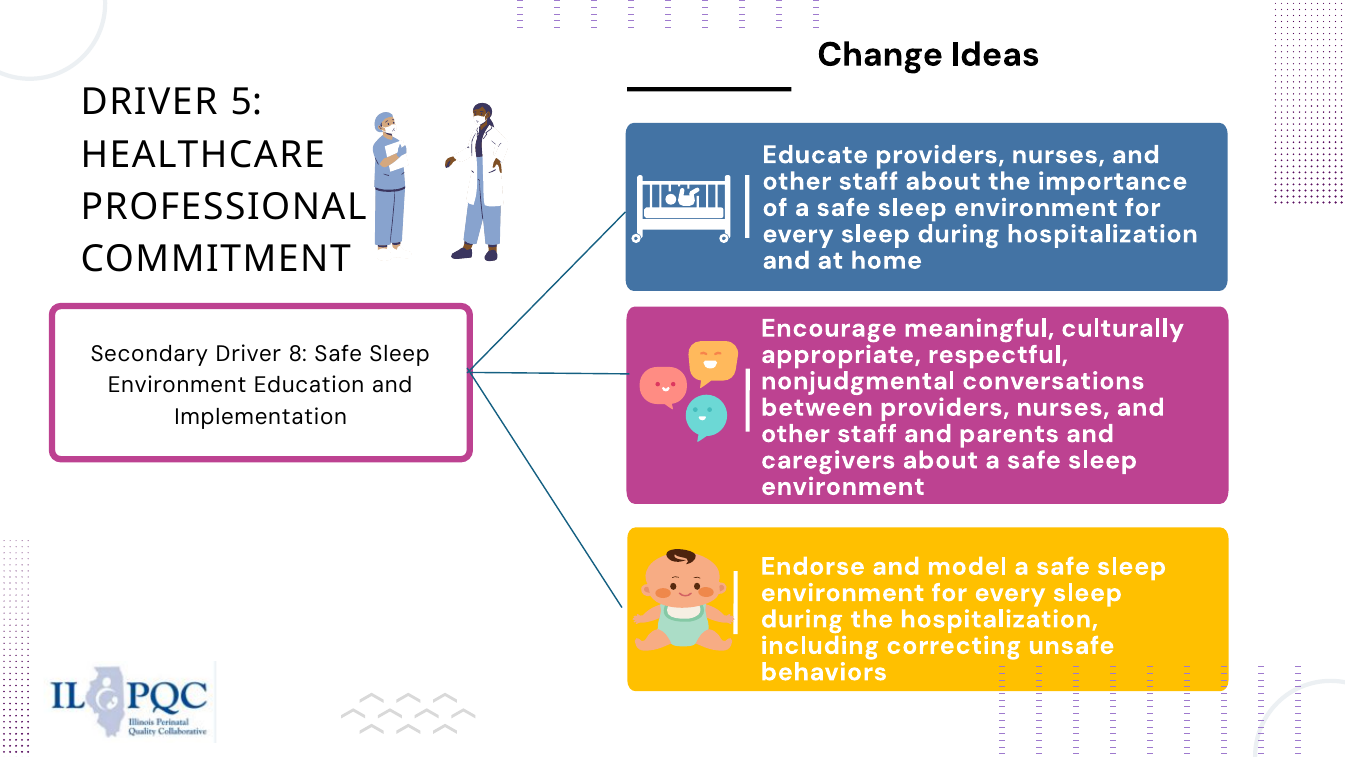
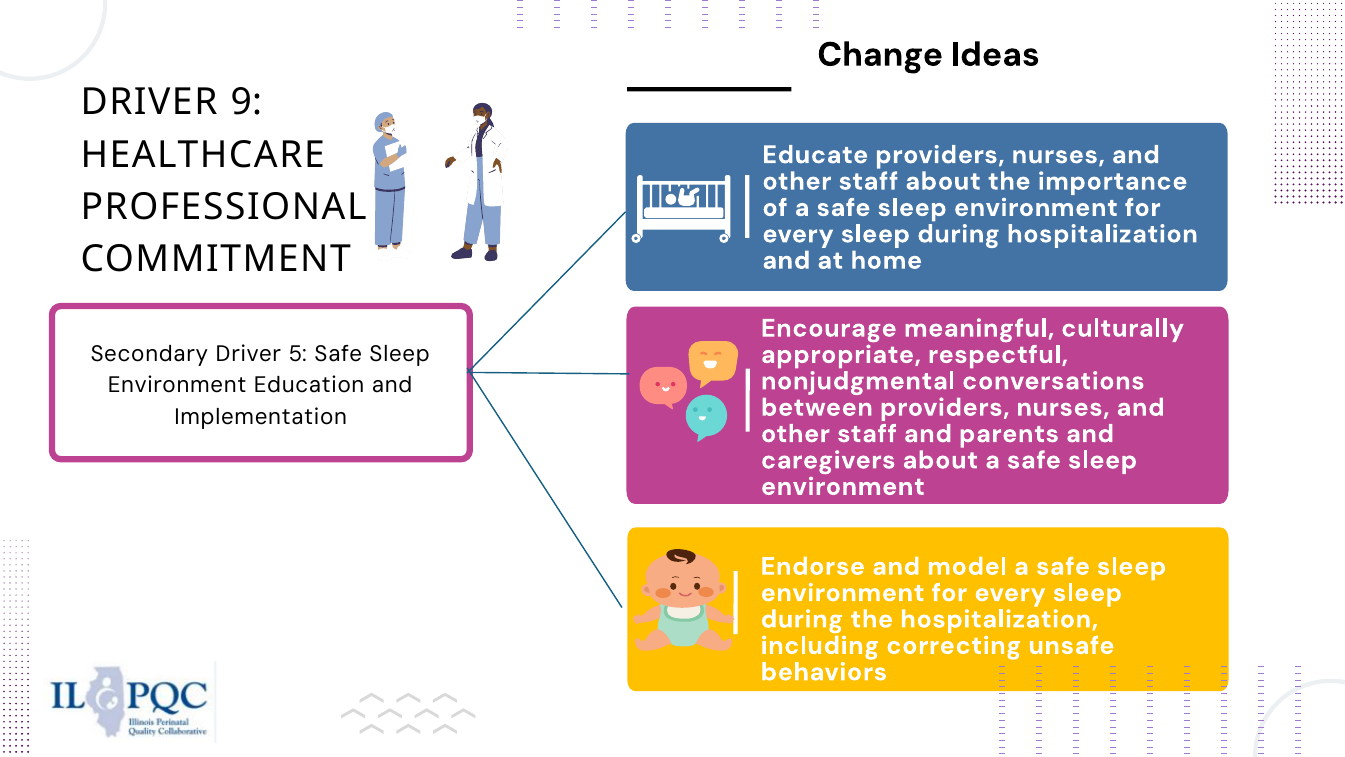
5: 5 -> 9 (246, 102)
8: 8 -> 5 (298, 354)
